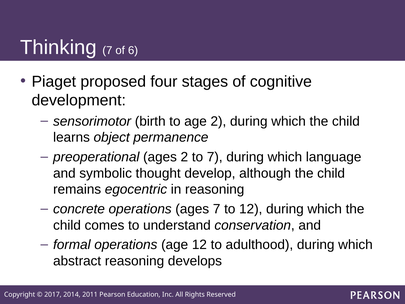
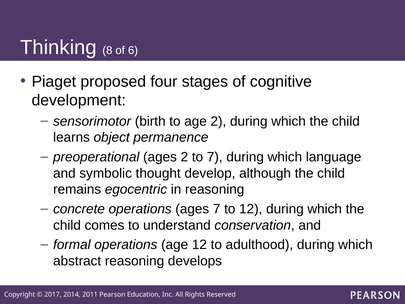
Thinking 7: 7 -> 8 (107, 50)
